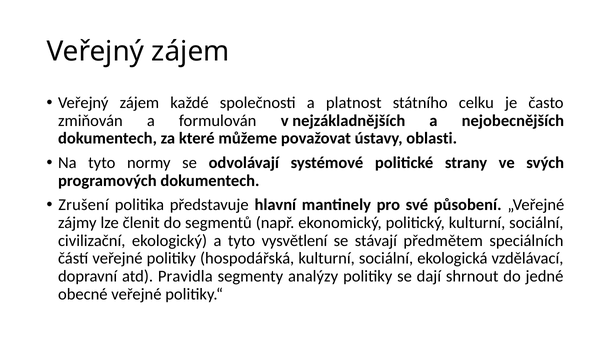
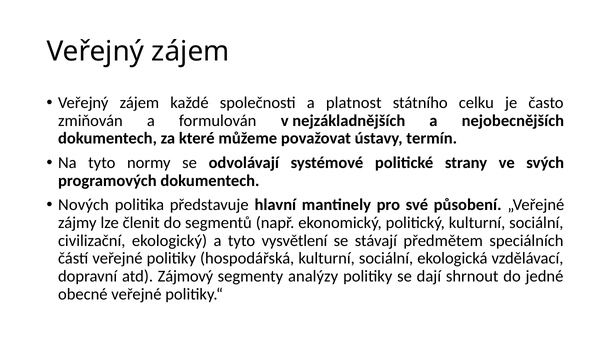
oblasti: oblasti -> termín (432, 138)
Zrušení: Zrušení -> Nových (83, 205)
Pravidla: Pravidla -> Zájmový (185, 276)
